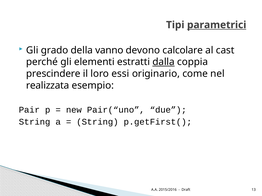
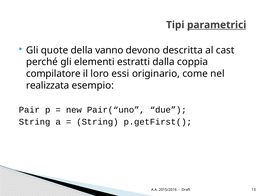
grado: grado -> quote (55, 50)
calcolare: calcolare -> descritta (183, 50)
dalla underline: present -> none (164, 62)
prescindere: prescindere -> compilatore (53, 74)
